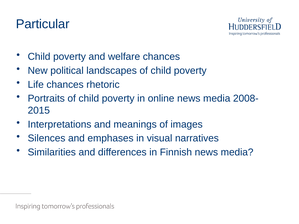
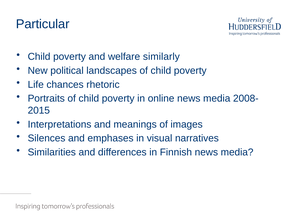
welfare chances: chances -> similarly (161, 57)
